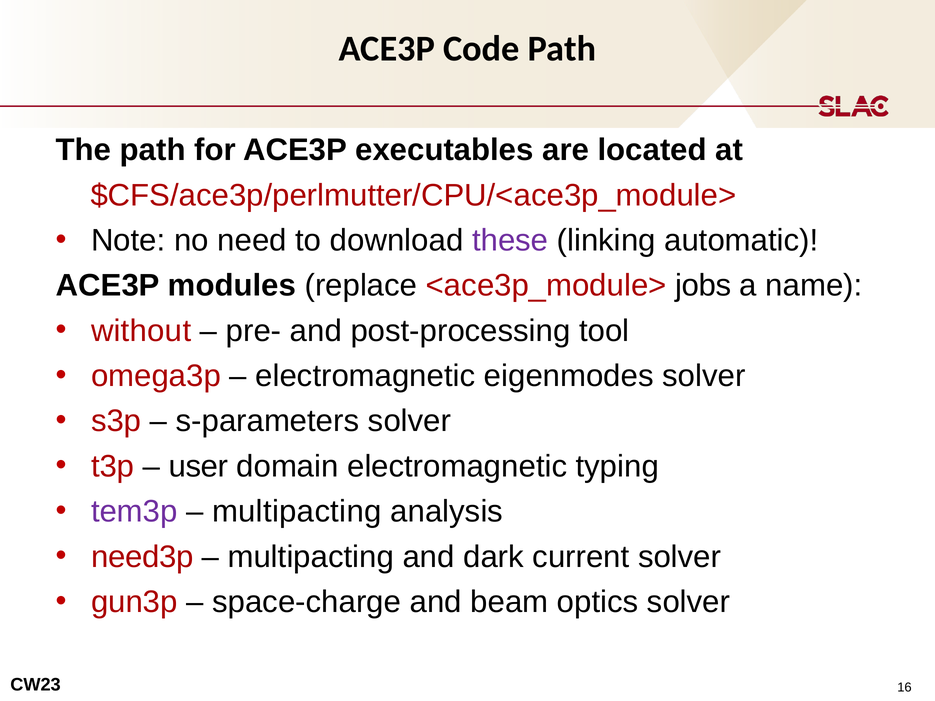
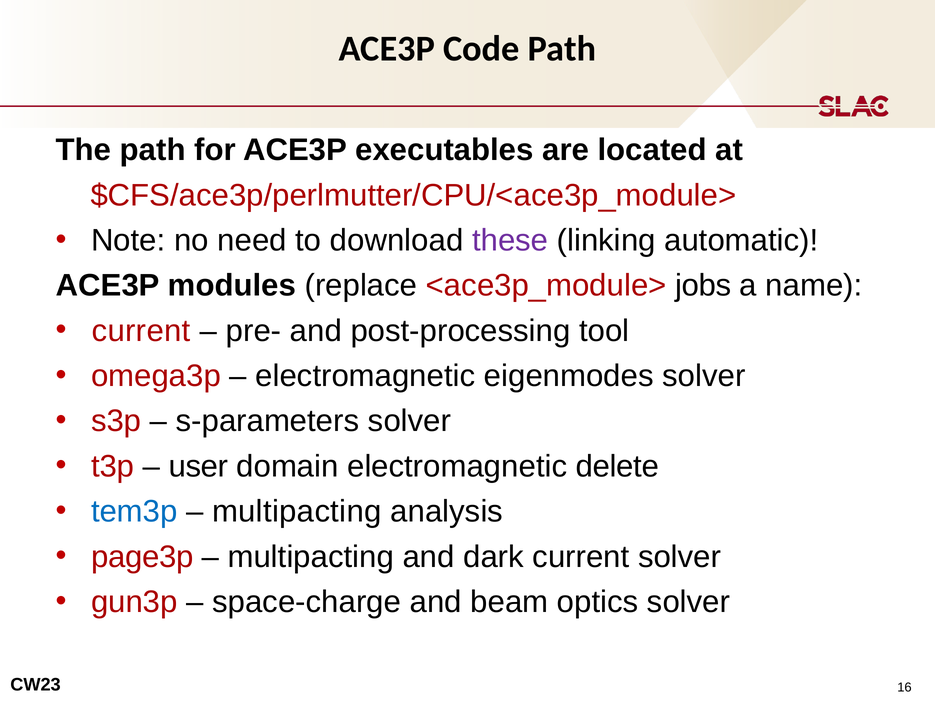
without: without -> current (141, 331)
typing: typing -> delete (617, 467)
tem3p colour: purple -> blue (134, 512)
need3p: need3p -> page3p (142, 557)
